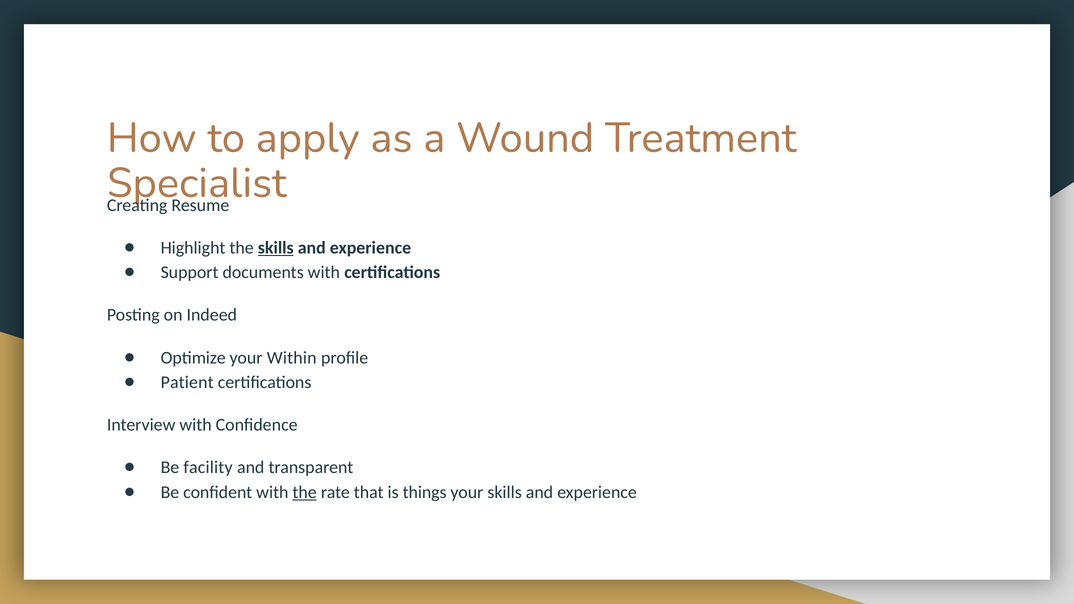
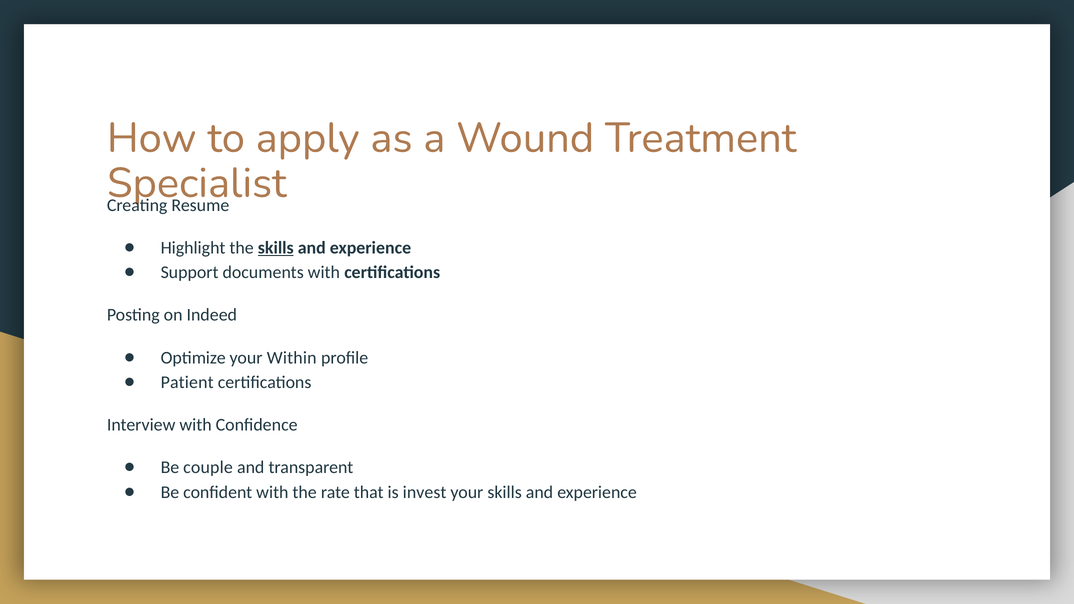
facility: facility -> couple (208, 468)
the underline: present -> none (305, 492)
things: things -> invest (425, 492)
